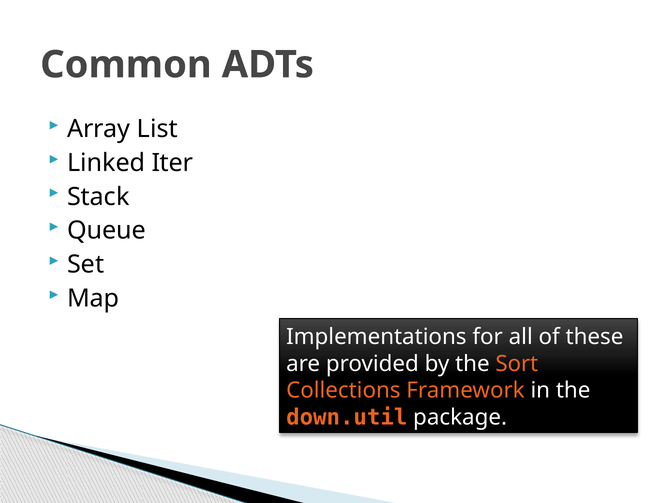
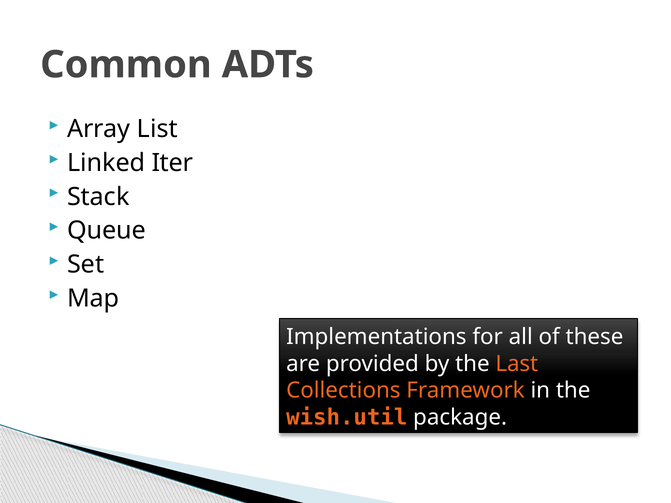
Sort: Sort -> Last (517, 364)
down.util: down.util -> wish.util (347, 418)
